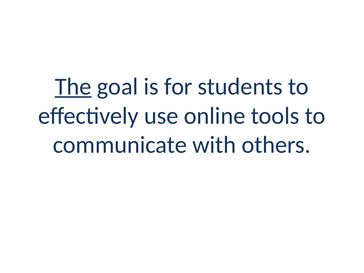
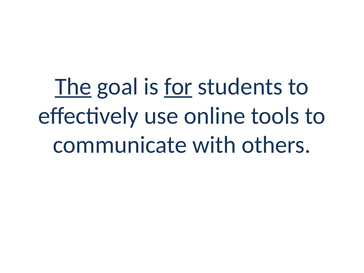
for underline: none -> present (178, 87)
